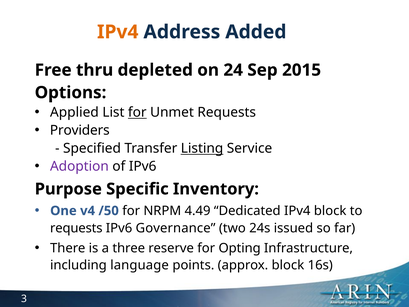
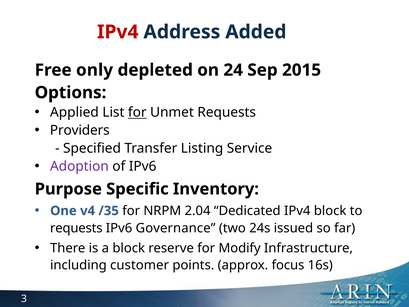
IPv4 colour: orange -> red (118, 32)
thru: thru -> only (95, 70)
Listing underline: present -> none (202, 148)
/50: /50 -> /35 (109, 211)
4.49: 4.49 -> 2.04 (198, 211)
a three: three -> block (129, 248)
Opting: Opting -> Modify (240, 248)
language: language -> customer (140, 265)
approx block: block -> focus (288, 265)
